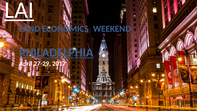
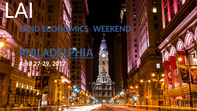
LAI underline: present -> none (19, 10)
